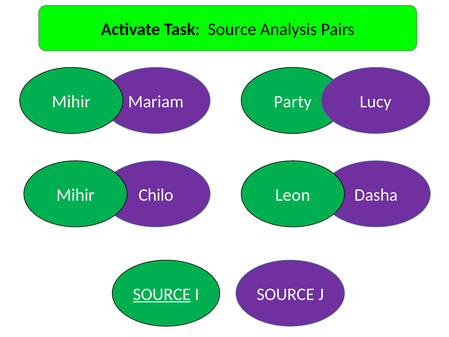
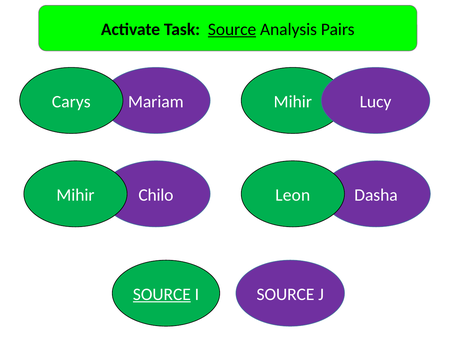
Source underline: none -> present (232, 29)
Mihir: Mihir -> Carys (71, 102)
Party: Party -> Mihir (293, 102)
